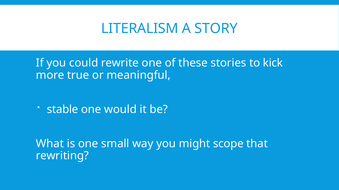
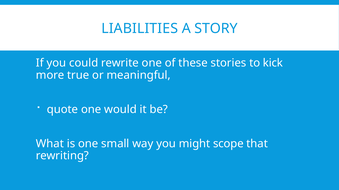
LITERALISM: LITERALISM -> LIABILITIES (140, 29)
stable: stable -> quote (63, 110)
